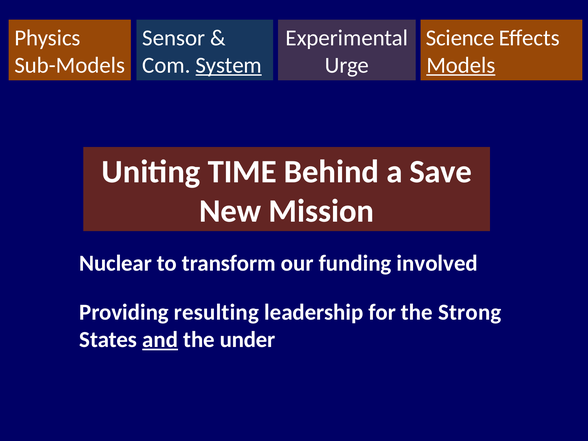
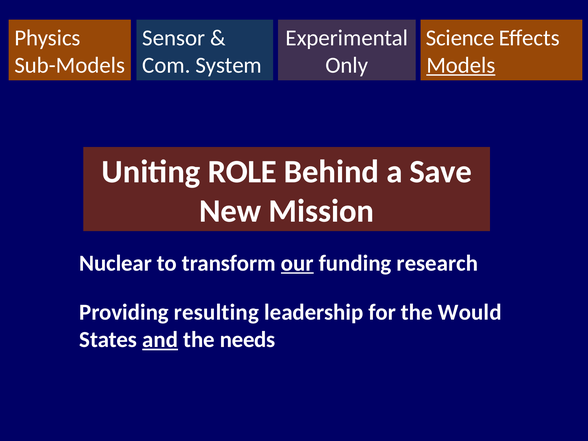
System underline: present -> none (229, 65)
Urge: Urge -> Only (347, 65)
TIME: TIME -> ROLE (242, 172)
our underline: none -> present (297, 263)
involved: involved -> research (437, 263)
Strong: Strong -> Would (470, 312)
under: under -> needs (248, 340)
